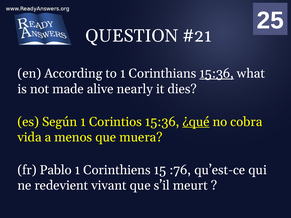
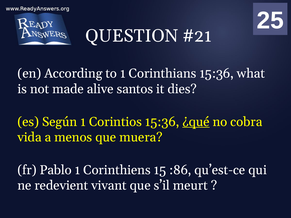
15:36 underline: present -> none (217, 74)
nearly: nearly -> santos (135, 89)
:76: :76 -> :86 (180, 170)
